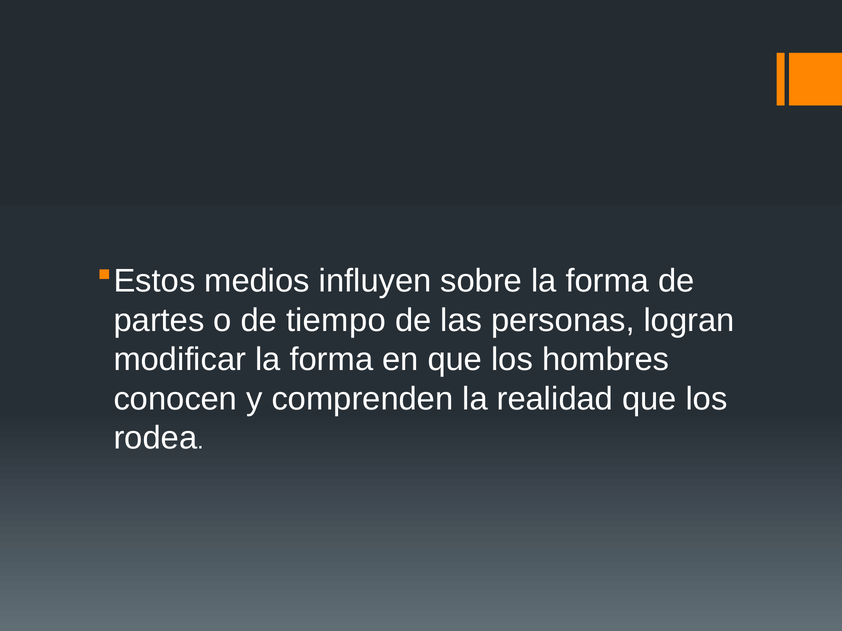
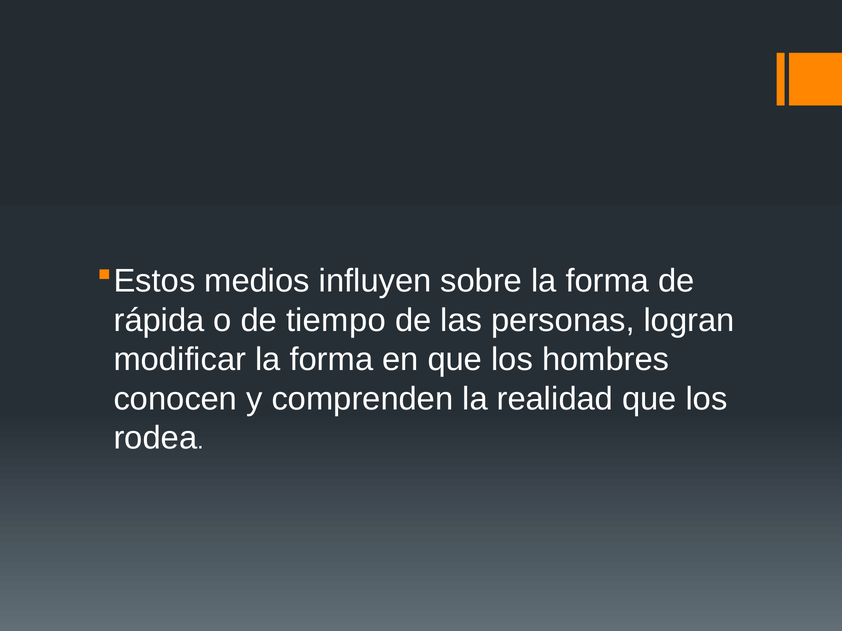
partes: partes -> rápida (159, 321)
